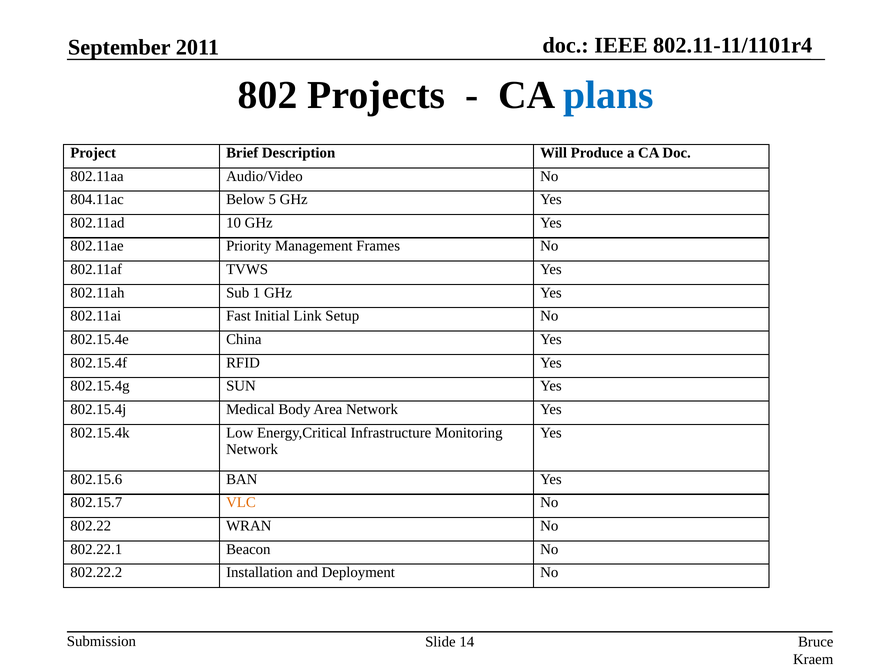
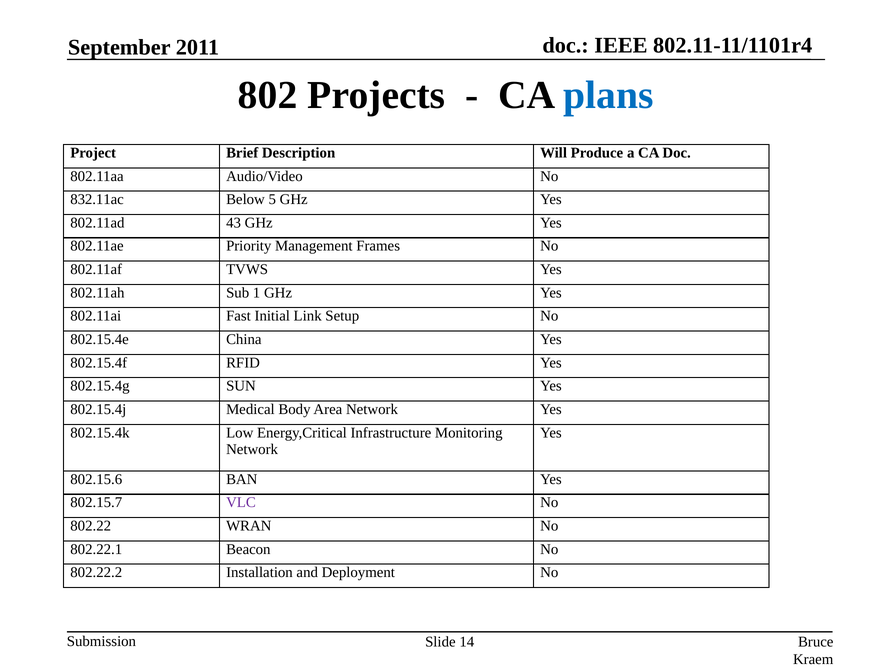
804.11ac: 804.11ac -> 832.11ac (97, 199)
10: 10 -> 43 (234, 223)
VLC colour: orange -> purple (241, 503)
